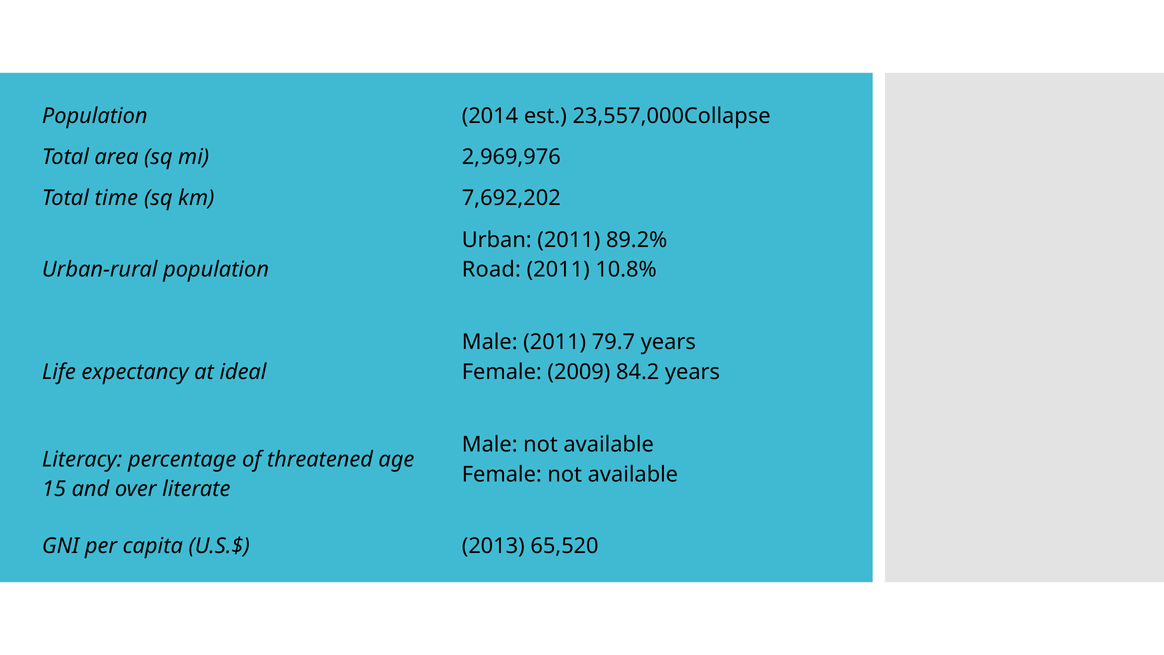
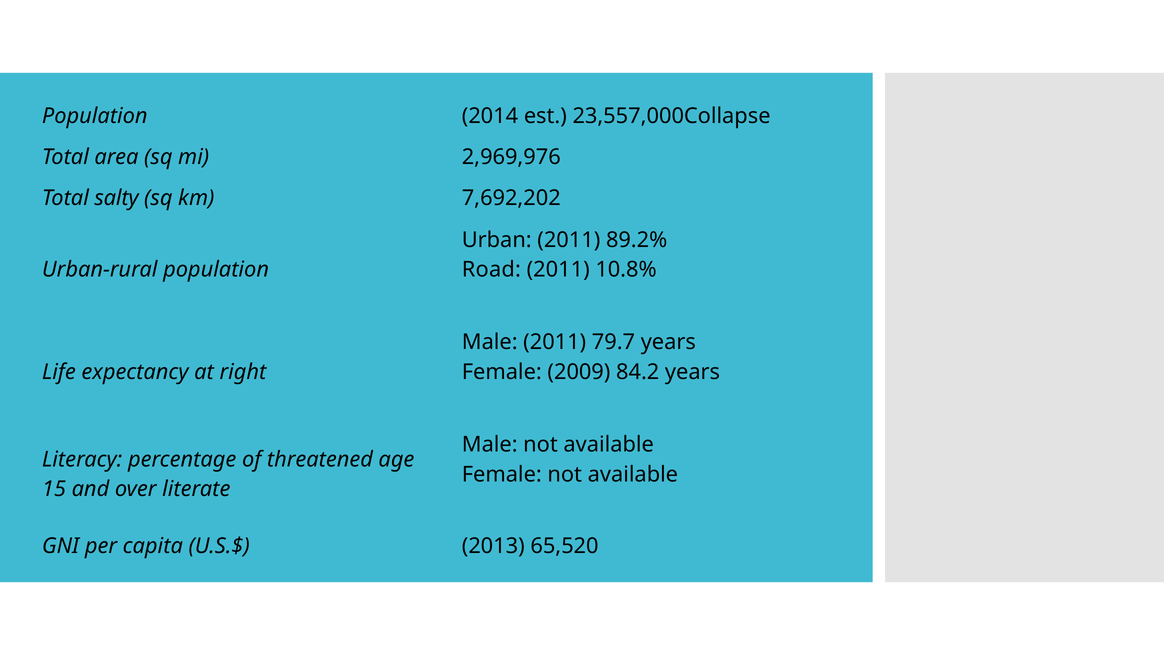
time: time -> salty (117, 198)
ideal: ideal -> right (243, 372)
